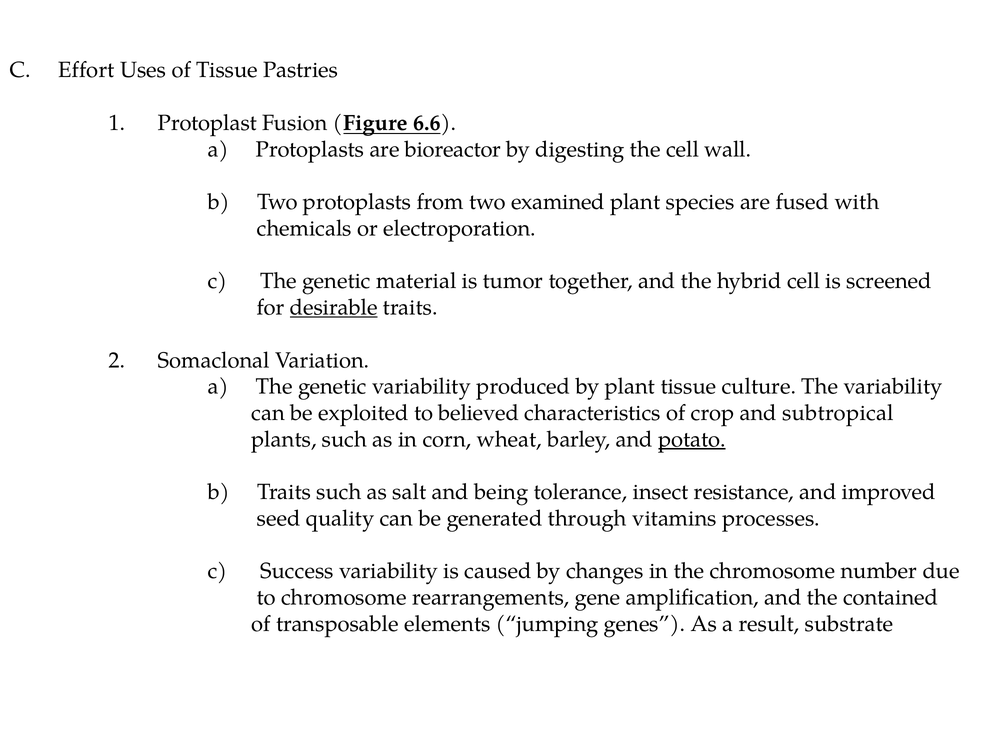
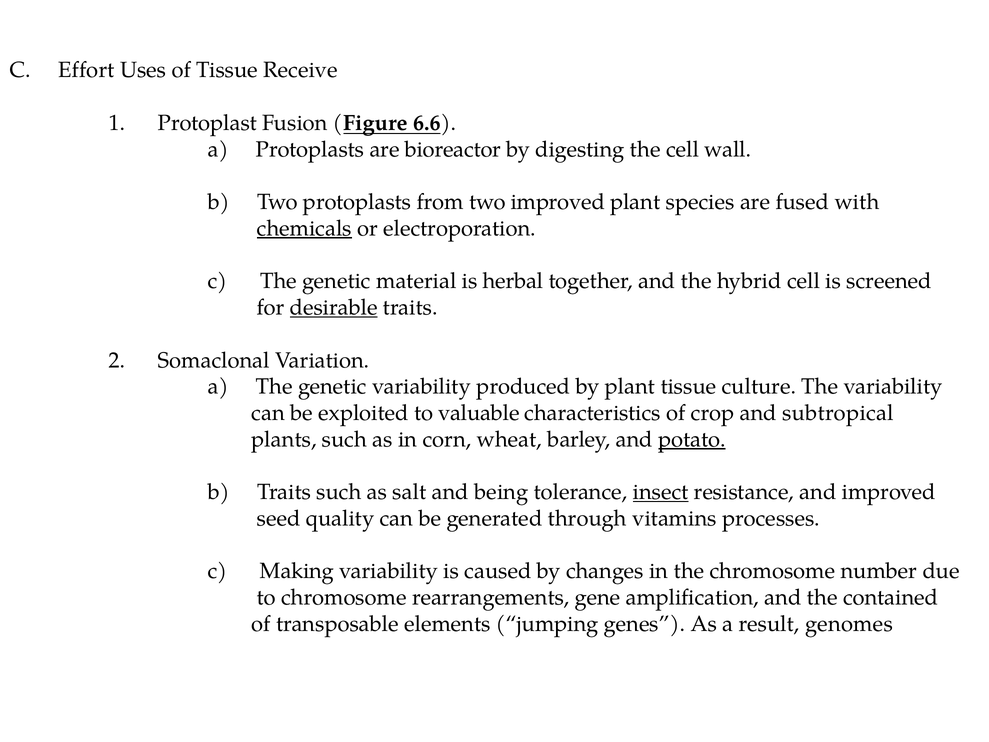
Pastries: Pastries -> Receive (301, 70)
two examined: examined -> improved (558, 202)
chemicals underline: none -> present (304, 228)
tumor: tumor -> herbal (513, 281)
believed: believed -> valuable (479, 413)
insect underline: none -> present (661, 492)
Success: Success -> Making (297, 571)
substrate: substrate -> genomes (849, 624)
